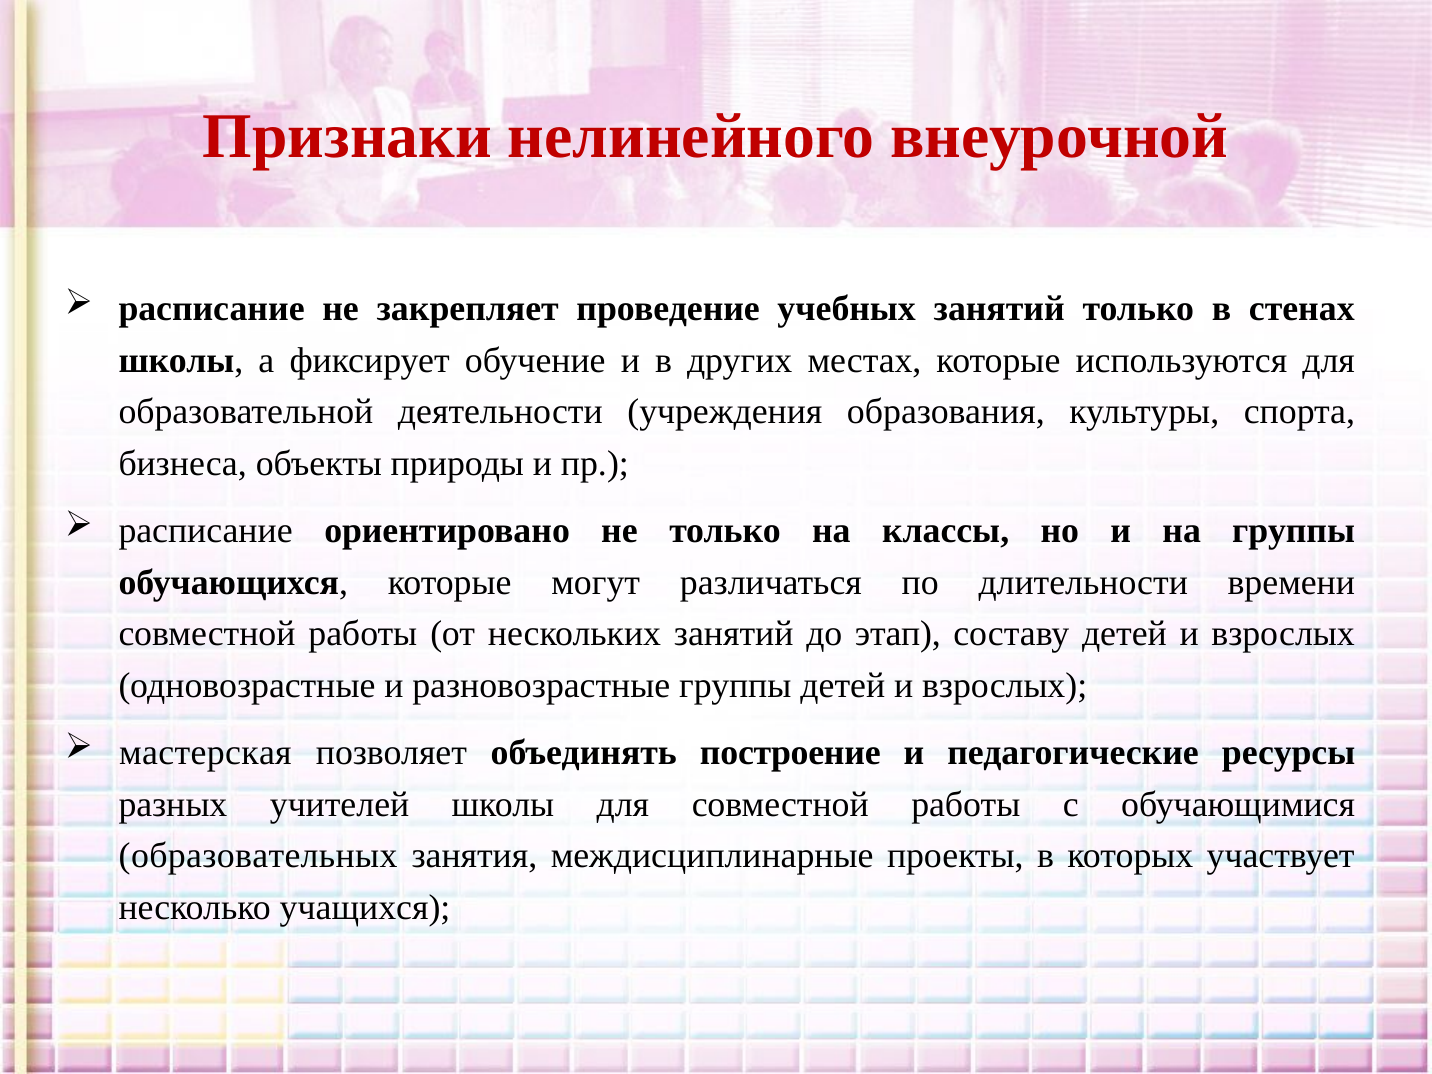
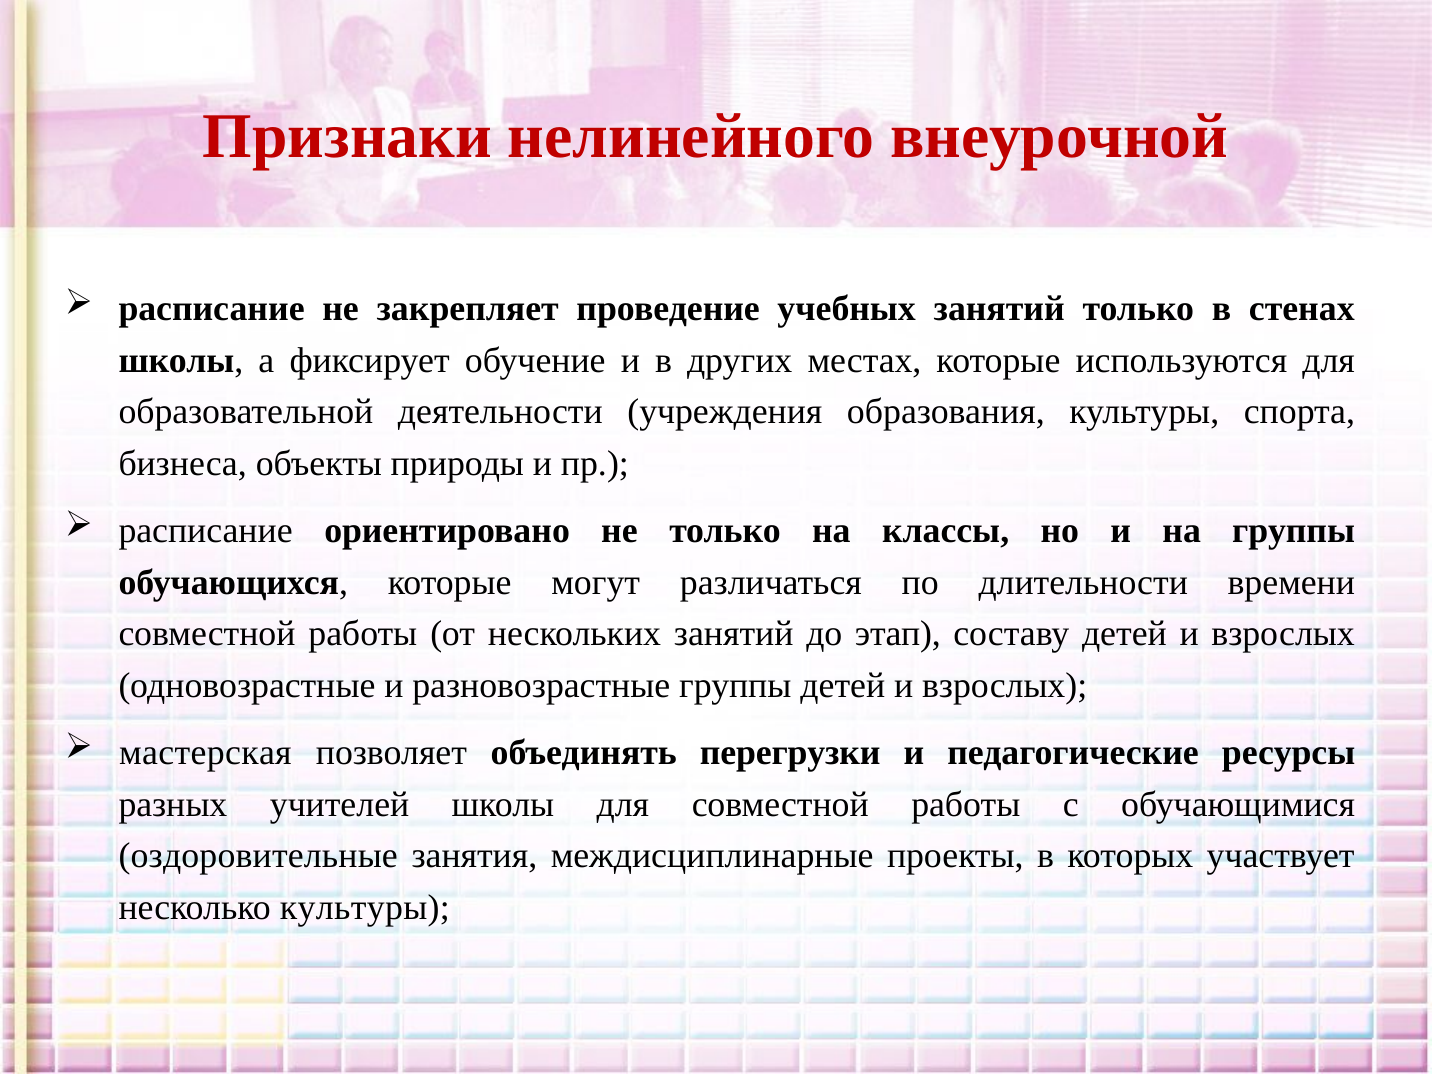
построение: построение -> перегрузки (790, 753)
образовательных: образовательных -> оздоровительные (258, 856)
несколько учащихся: учащихся -> культуры (365, 907)
